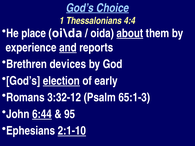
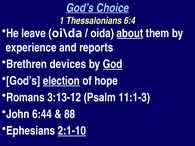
4:4: 4:4 -> 6:4 (130, 21)
place: place -> leave (34, 33)
and underline: present -> none (68, 48)
God underline: none -> present (113, 64)
early: early -> hope (106, 81)
3:32-12: 3:32-12 -> 3:13-12 (64, 98)
65:1-3: 65:1-3 -> 11:1-3 (134, 98)
6:44 underline: present -> none (42, 114)
95: 95 -> 88 (70, 114)
